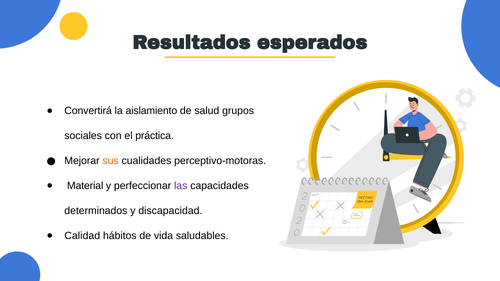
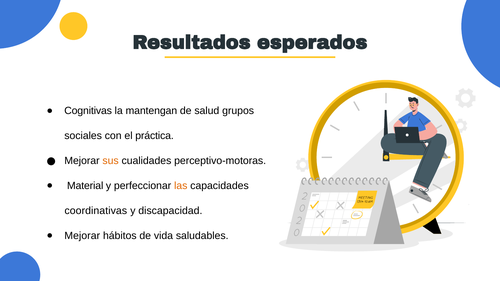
Convertirá: Convertirá -> Cognitivas (88, 111)
aislamiento: aislamiento -> mantengan (151, 111)
las colour: purple -> orange (181, 186)
determinados: determinados -> coordinativas (96, 211)
Calidad: Calidad -> Mejorar (82, 236)
